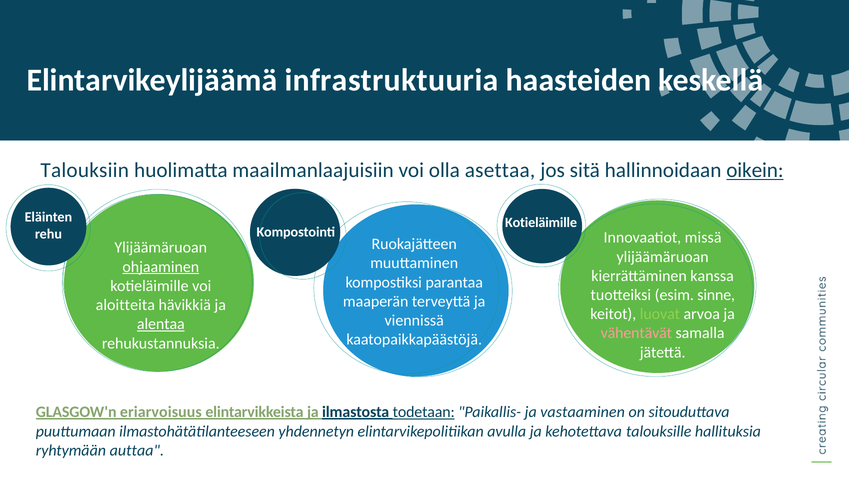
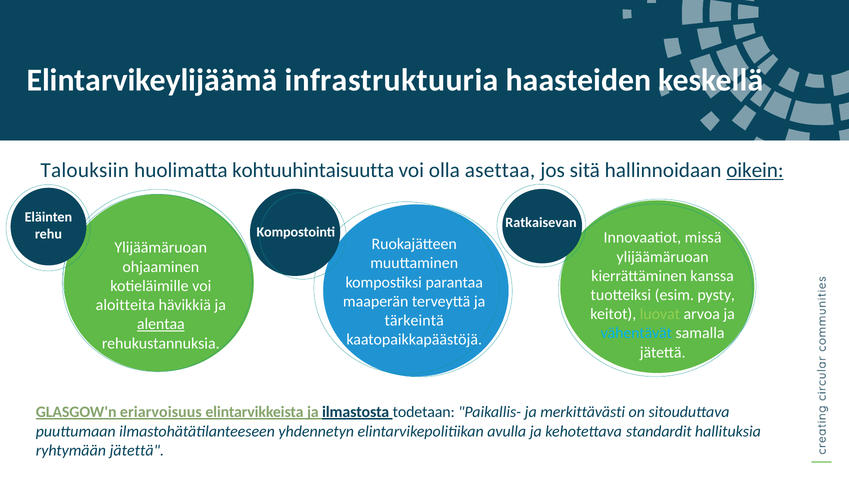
maailmanlaajuisiin: maailmanlaajuisiin -> kohtuuhintaisuutta (313, 170)
Kotieläimille: Kotieläimille -> Ratkaisevan (541, 222)
ohjaaminen underline: present -> none (161, 267)
sinne: sinne -> pysty (716, 295)
viennissä: viennissä -> tärkeintä (414, 320)
vähentävät colour: pink -> light blue (636, 333)
todetaan underline: present -> none (424, 412)
vastaaminen: vastaaminen -> merkittävästi (583, 412)
talouksille: talouksille -> standardit (659, 431)
ryhtymään auttaa: auttaa -> jätettä (137, 450)
